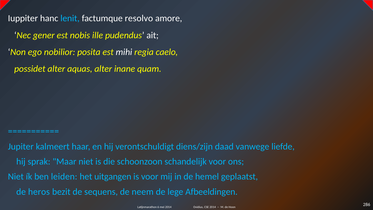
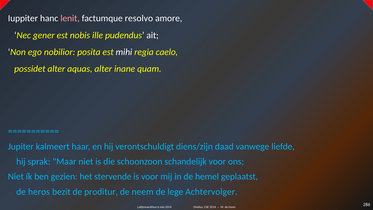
lenit colour: light blue -> pink (70, 18)
leiden: leiden -> gezien (64, 176)
uitgangen: uitgangen -> stervende (113, 176)
sequens: sequens -> proditur (101, 192)
Afbeeldingen: Afbeeldingen -> Achtervolger (211, 192)
